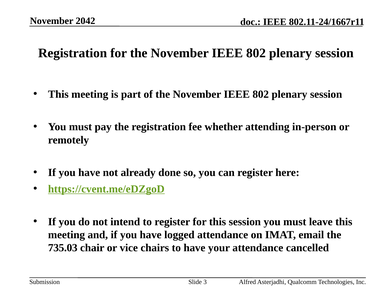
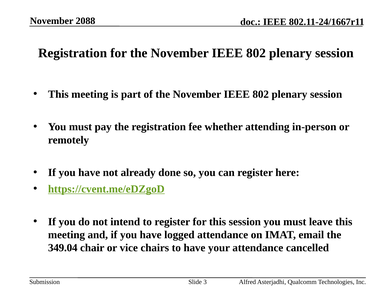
2042: 2042 -> 2088 (85, 21)
735.03: 735.03 -> 349.04 (63, 248)
